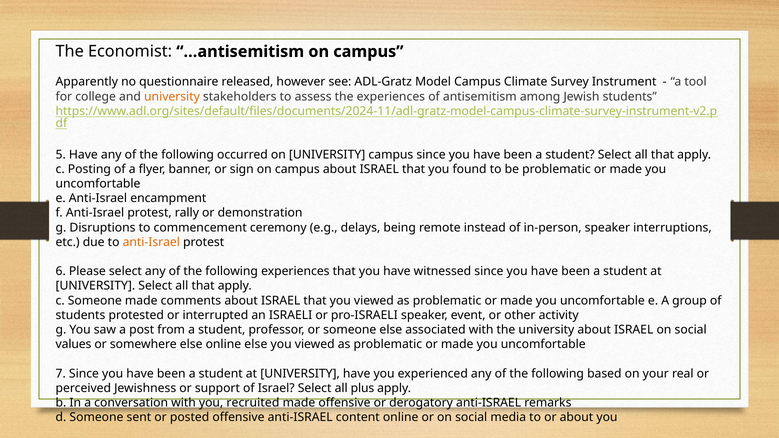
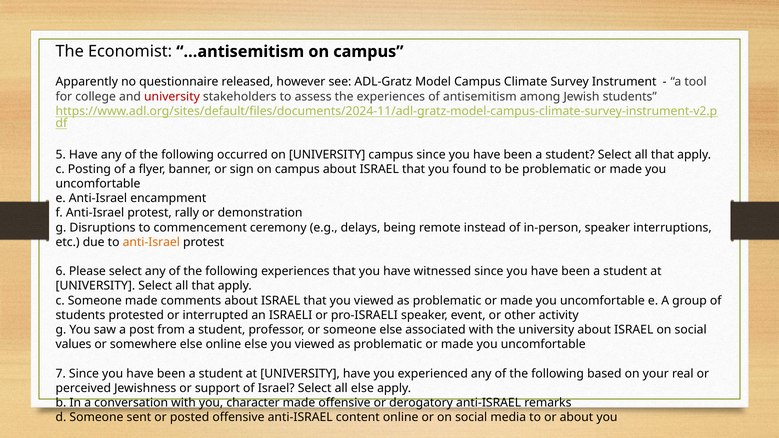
university colour: orange -> red (172, 97)
all plus: plus -> else (362, 388)
recruited: recruited -> character (253, 403)
